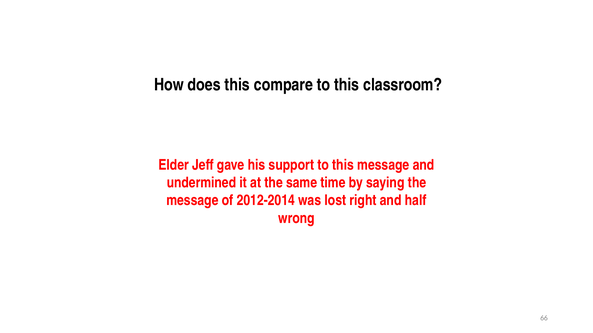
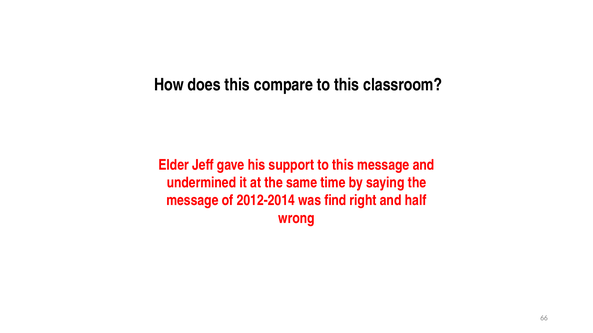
lost: lost -> find (335, 201)
